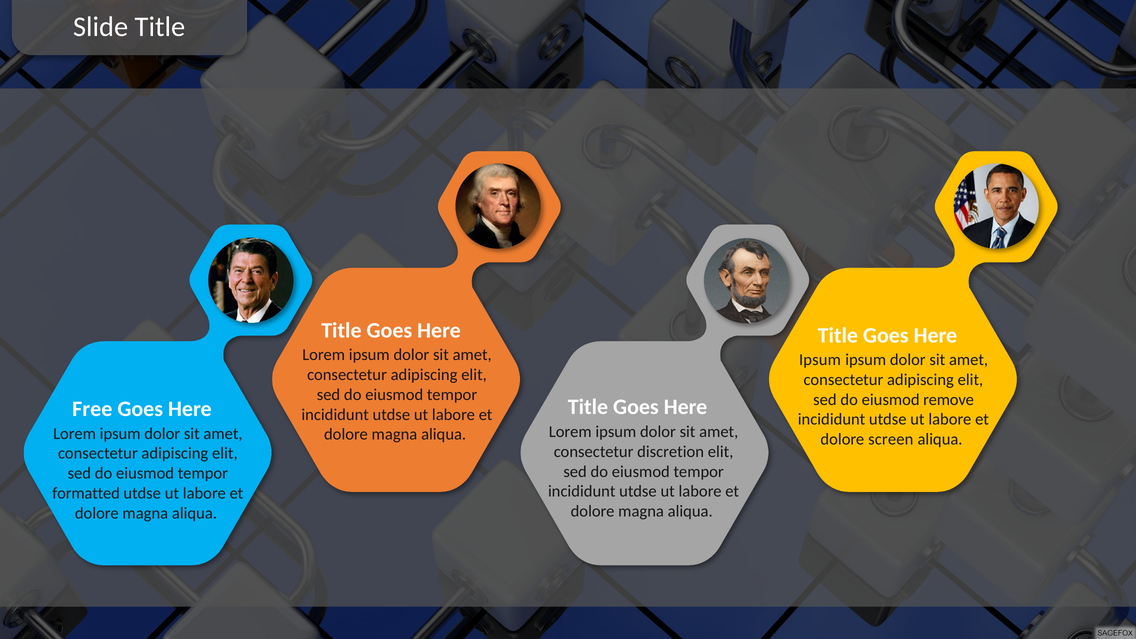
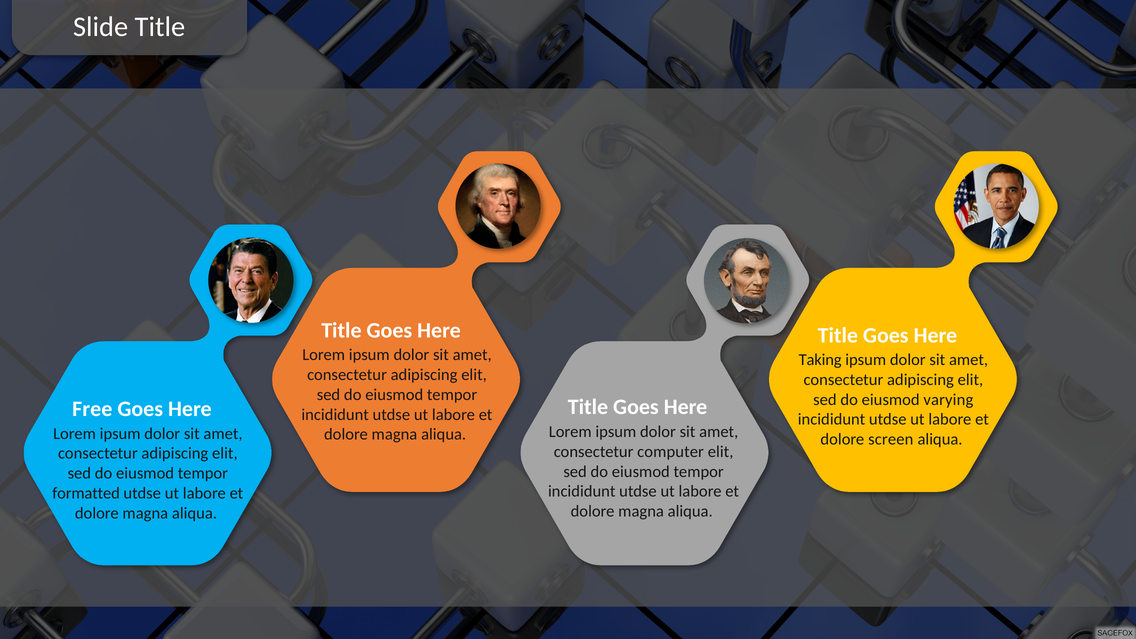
Ipsum: Ipsum -> Taking (820, 360)
remove: remove -> varying (948, 400)
discretion: discretion -> computer (671, 452)
